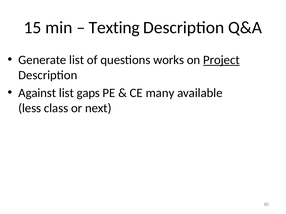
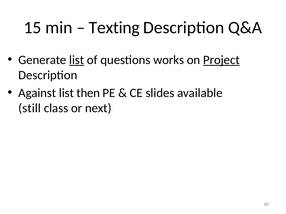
list underline: none -> present (77, 60)
gaps: gaps -> then (88, 93)
many: many -> slides (160, 93)
less: less -> still (30, 108)
